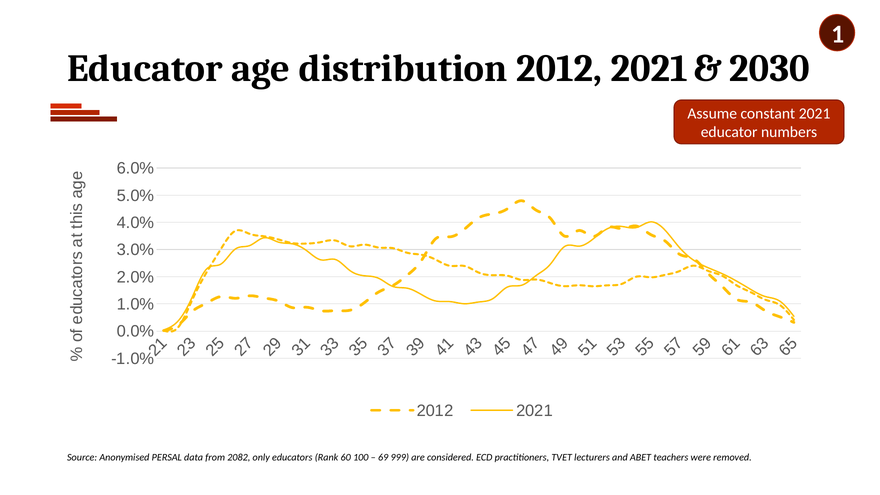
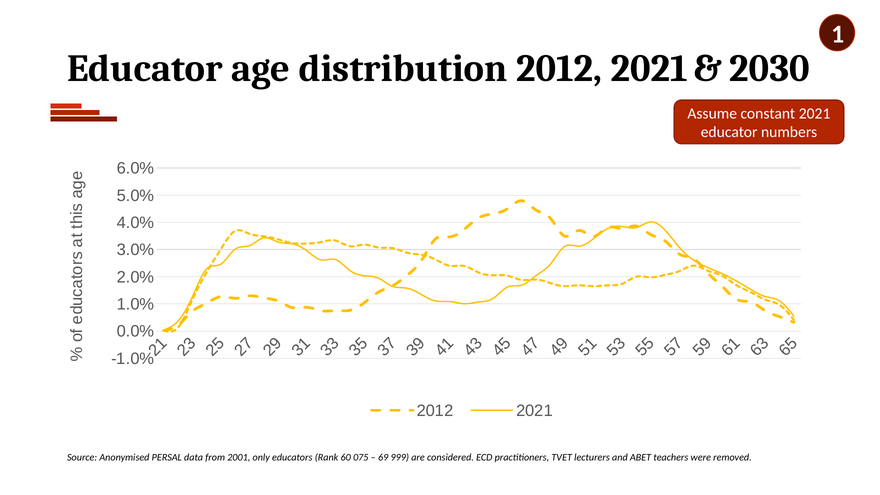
2082: 2082 -> 2001 (239, 457)
100: 100 -> 075 (361, 457)
